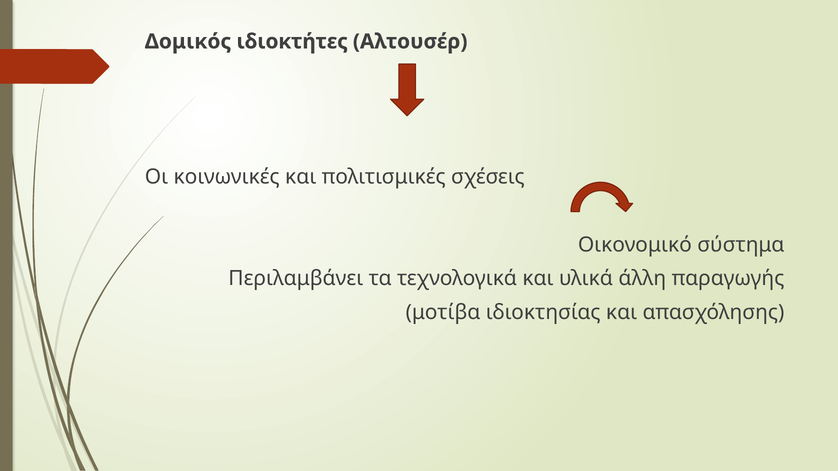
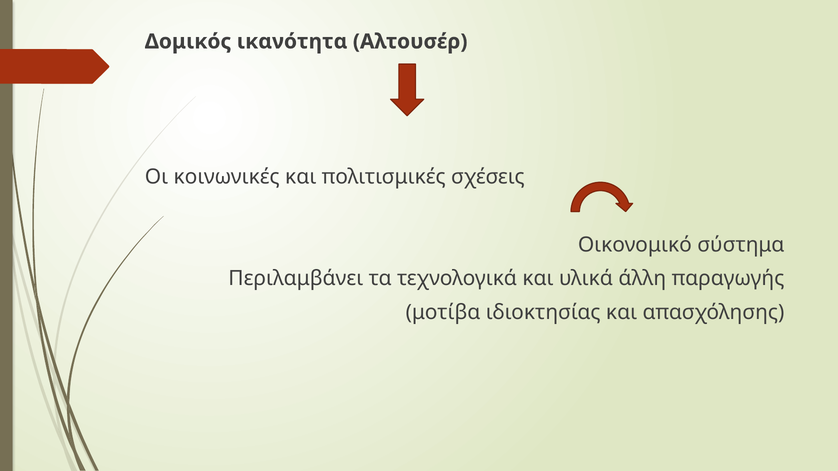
ιδιοκτήτες: ιδιοκτήτες -> ικανότητα (292, 42)
